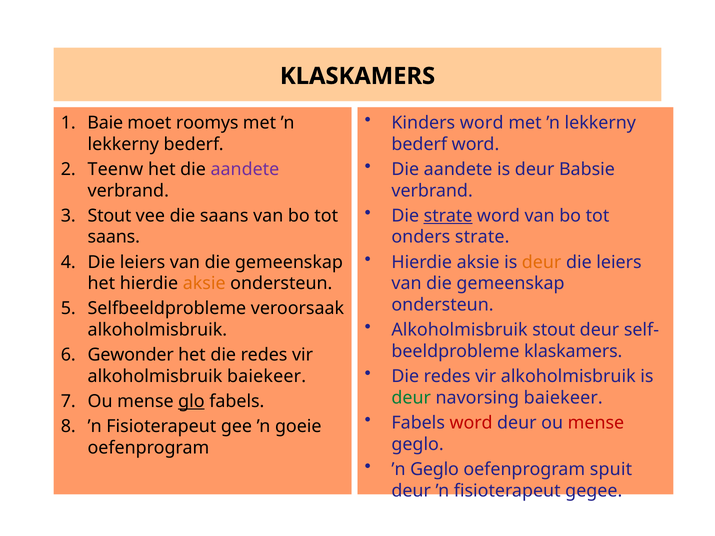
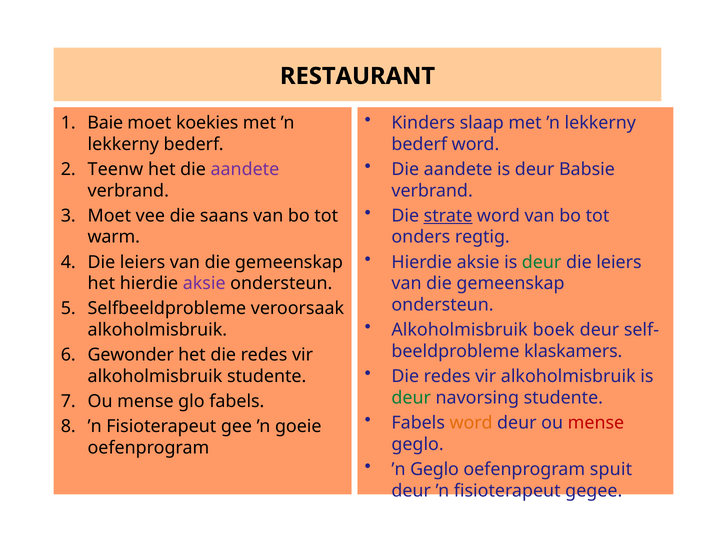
KLASKAMERS: KLASKAMERS -> RESTAURANT (358, 76)
Kinders word: word -> slaap (482, 123)
roomys: roomys -> koekies (207, 123)
Stout: Stout -> Moet (109, 216)
saans: saans -> warm (114, 237)
onders strate: strate -> regtig (482, 237)
deur colour: orange -> green (542, 262)
aksie colour: orange -> purple (204, 284)
Alkoholmisbruik stout: stout -> boek (554, 330)
alkoholmisbruik baiekeer: baiekeer -> studente (267, 377)
navorsing baiekeer: baiekeer -> studente (563, 398)
glo underline: present -> none (191, 402)
word colour: red -> orange (471, 423)
